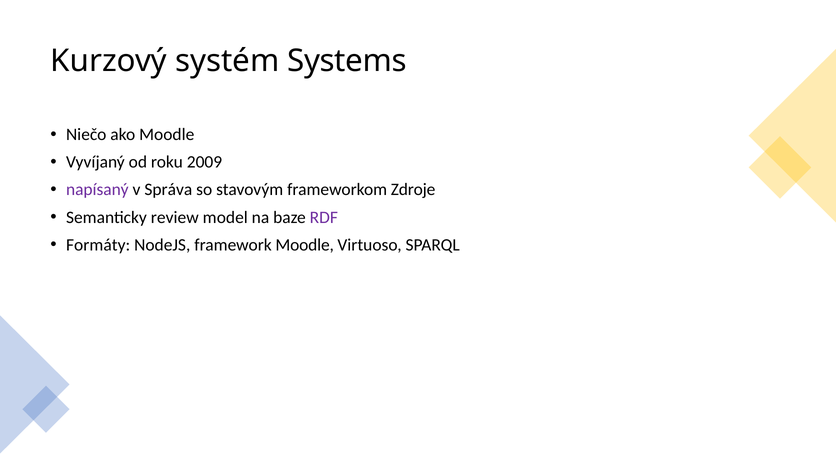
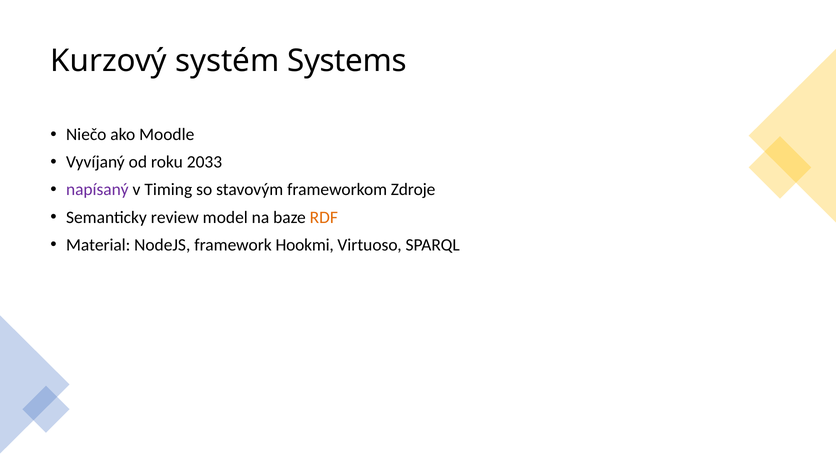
2009: 2009 -> 2033 (204, 162)
Správa: Správa -> Timing (168, 190)
RDF colour: purple -> orange (324, 217)
Formáty: Formáty -> Material (98, 245)
framework Moodle: Moodle -> Hookmi (305, 245)
